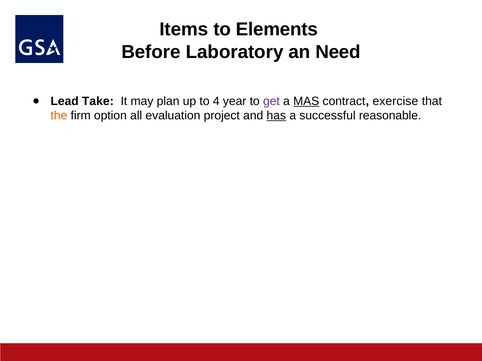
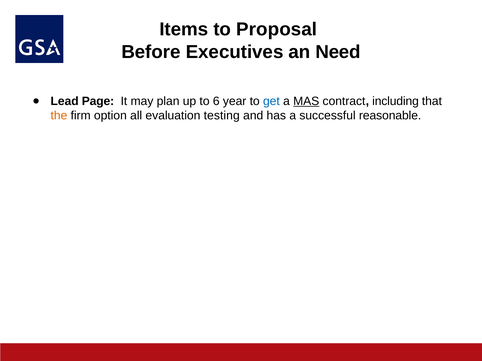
Elements: Elements -> Proposal (277, 29)
Laboratory: Laboratory -> Executives (235, 52)
Take: Take -> Page (98, 101)
4: 4 -> 6 (216, 101)
get colour: purple -> blue (271, 101)
exercise: exercise -> including (395, 101)
project: project -> testing (222, 116)
has underline: present -> none (276, 116)
